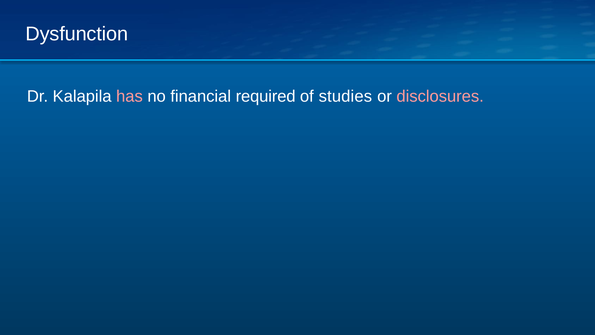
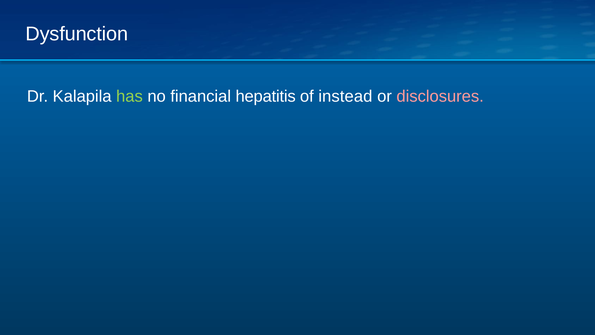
has colour: pink -> light green (129, 96)
required: required -> hepatitis (266, 96)
studies: studies -> instead (345, 96)
